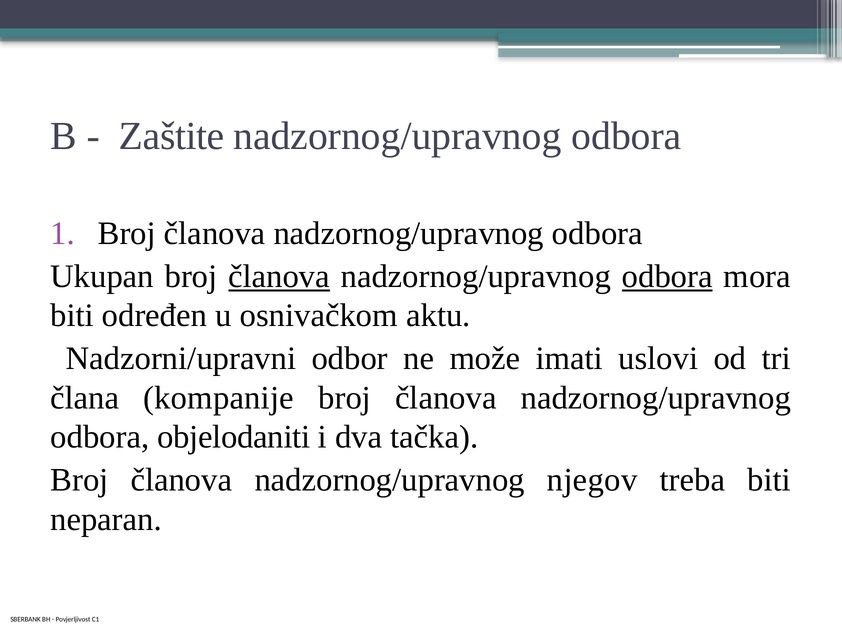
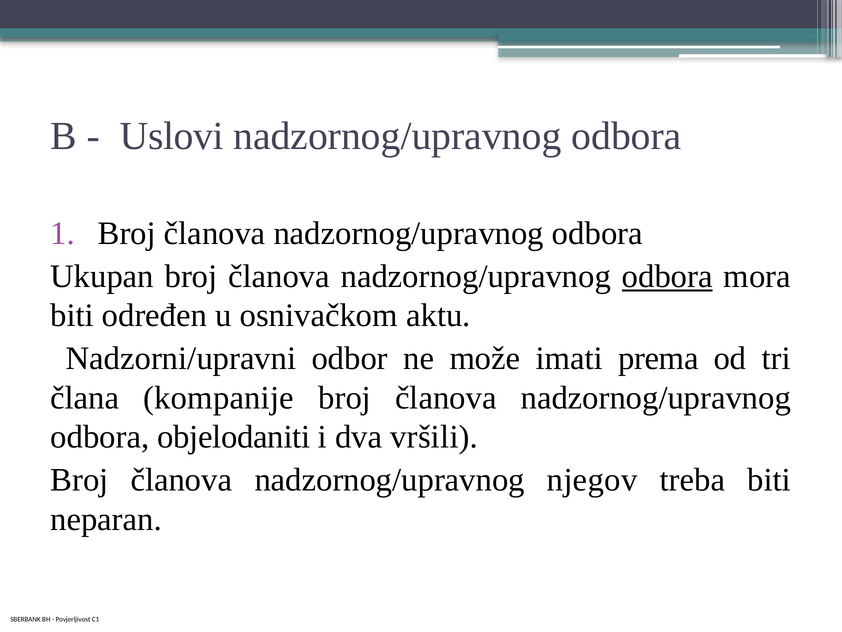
Zaštite: Zaštite -> Uslovi (172, 136)
članova underline: present -> none (279, 276)
uslovi: uslovi -> prema (658, 358)
tačka: tačka -> vršili (434, 437)
